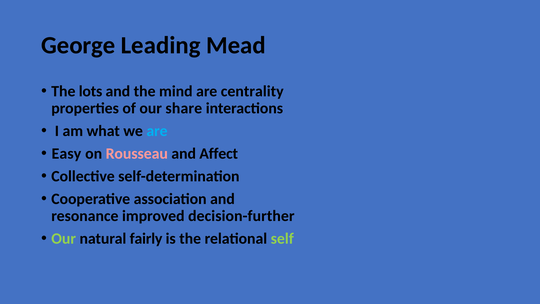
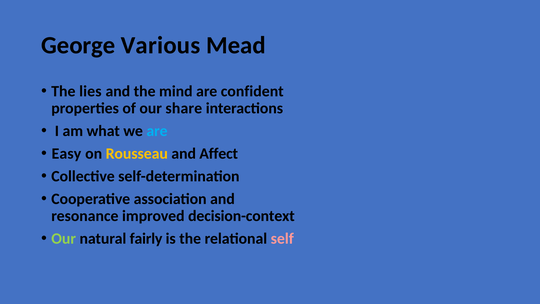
Leading: Leading -> Various (161, 45)
lots: lots -> lies (90, 91)
centrality: centrality -> confident (252, 91)
Rousseau colour: pink -> yellow (137, 154)
decision-further: decision-further -> decision-context (241, 216)
self colour: light green -> pink (282, 239)
